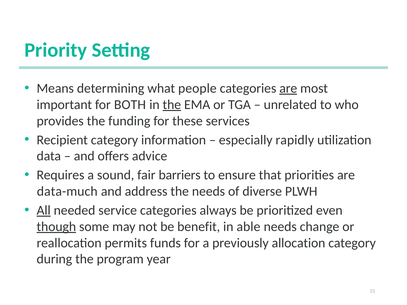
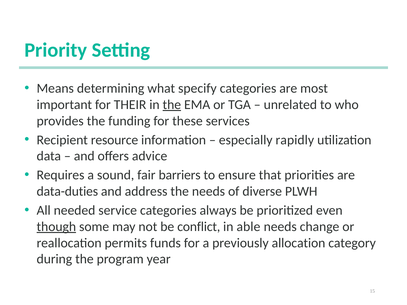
people: people -> specify (197, 88)
are underline: present -> none (288, 88)
BOTH: BOTH -> THEIR (130, 105)
Recipient category: category -> resource (115, 140)
data-much: data-much -> data-duties (67, 192)
All underline: present -> none (44, 211)
benefit: benefit -> conflict (199, 227)
